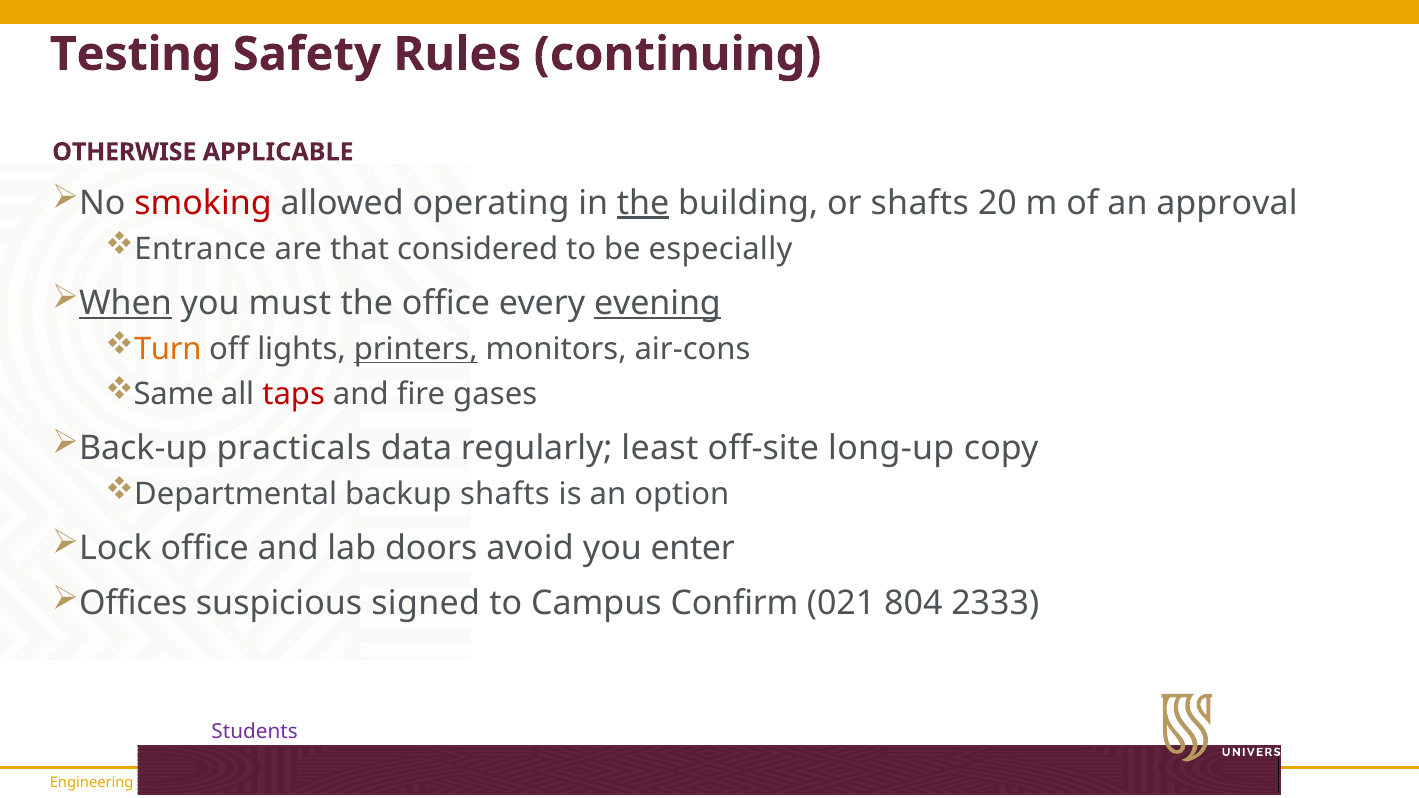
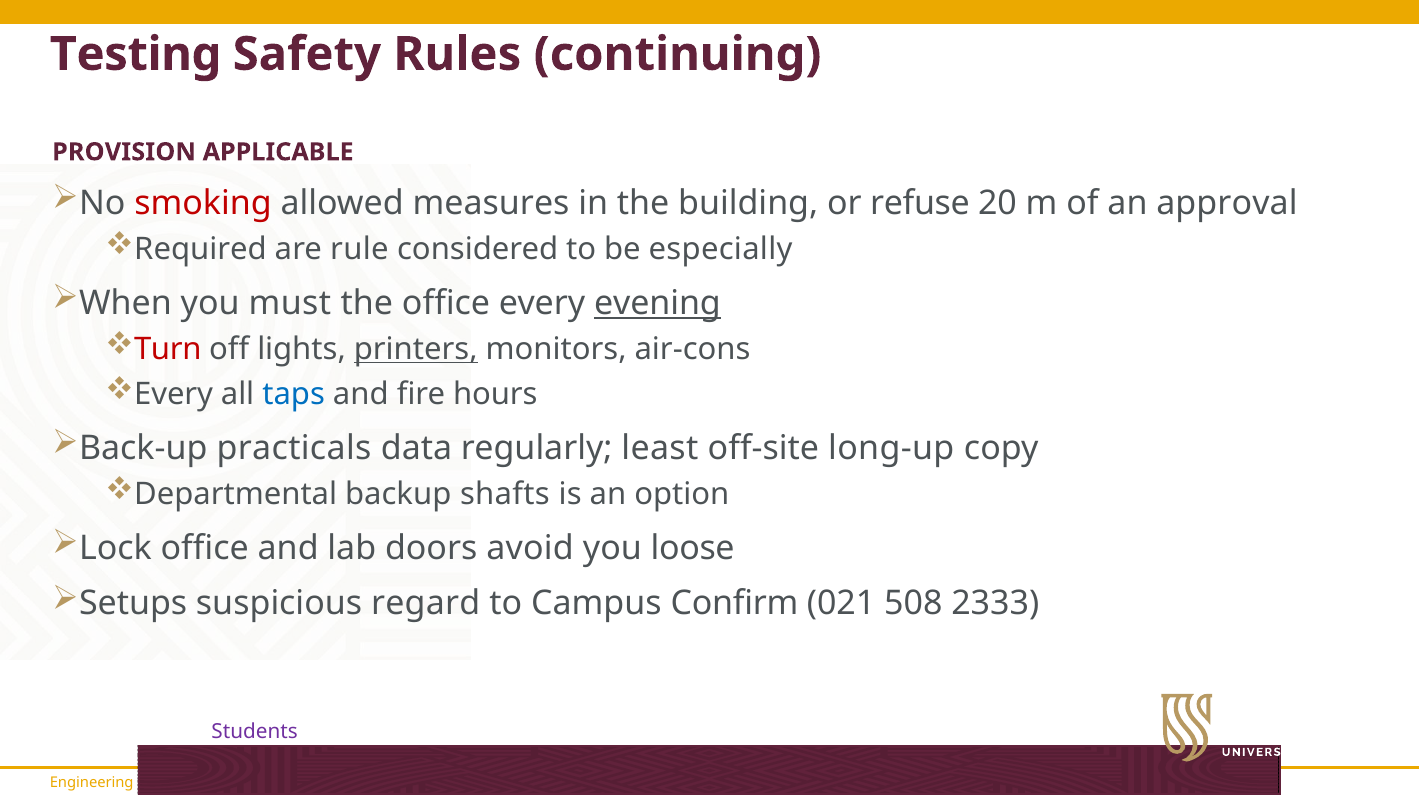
OTHERWISE: OTHERWISE -> PROVISION (124, 152)
operating: operating -> measures (491, 203)
the underline: present -> none (643, 203)
or shafts: shafts -> refuse (920, 203)
Entrance: Entrance -> Required (200, 249)
that: that -> rule (359, 249)
When underline: present -> none (125, 303)
Turn colour: orange -> red (168, 349)
Same: Same -> Every (174, 394)
taps colour: red -> blue (294, 394)
gases: gases -> hours (495, 394)
enter: enter -> loose (693, 548)
Offices: Offices -> Setups (133, 604)
signed: signed -> regard (426, 604)
804: 804 -> 508 (913, 604)
